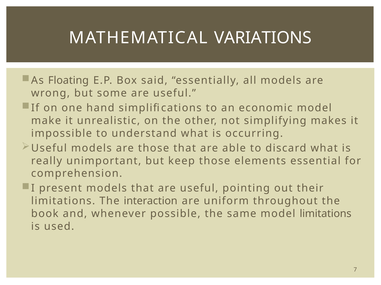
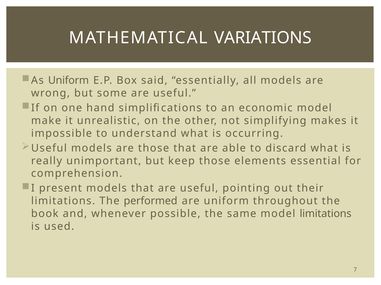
As Floating: Floating -> Uniform (68, 81)
interaction: interaction -> performed (151, 201)
